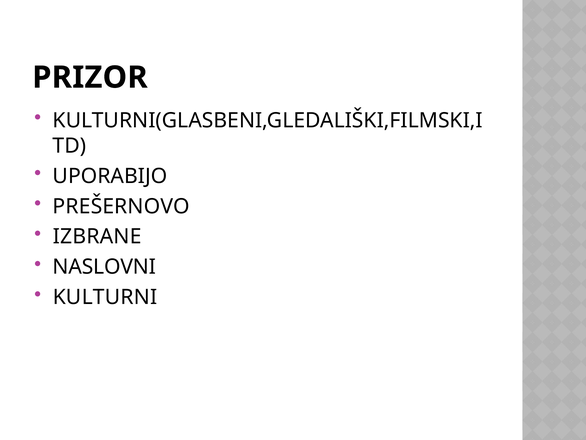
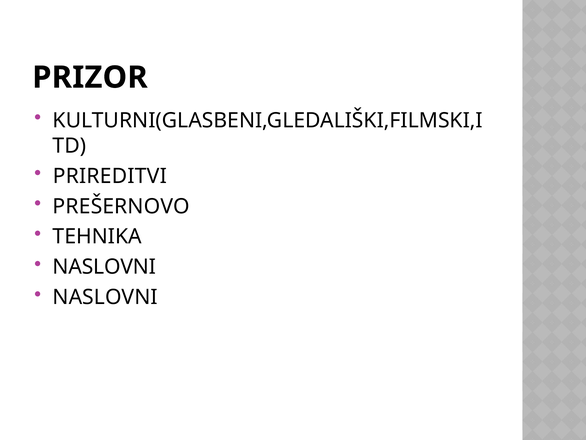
UPORABIJO: UPORABIJO -> PRIREDITVI (110, 176)
IZBRANE: IZBRANE -> TEHNIKA (97, 236)
KULTURNI: KULTURNI -> NASLOVNI (105, 297)
